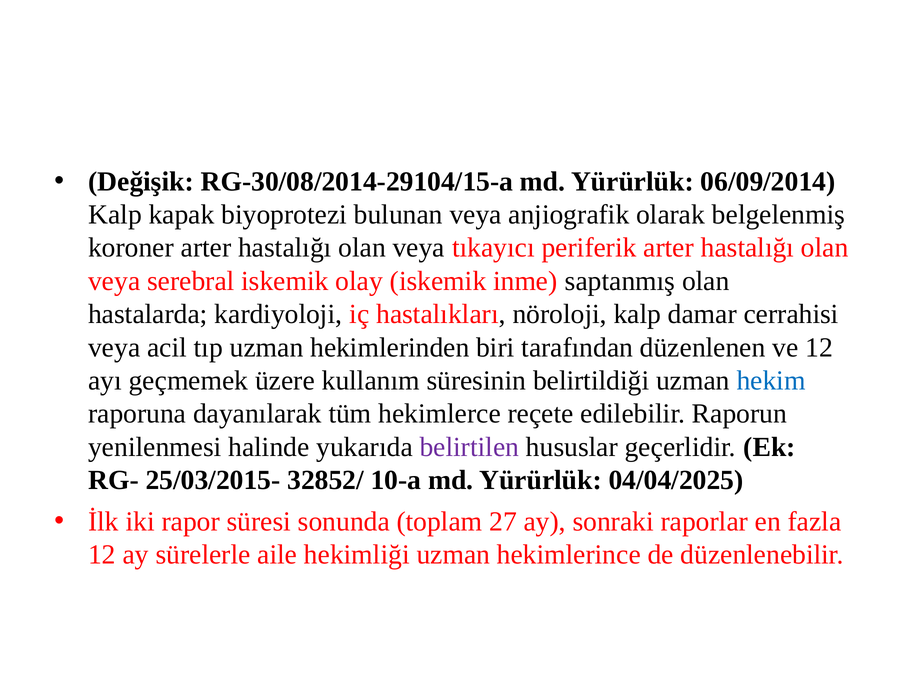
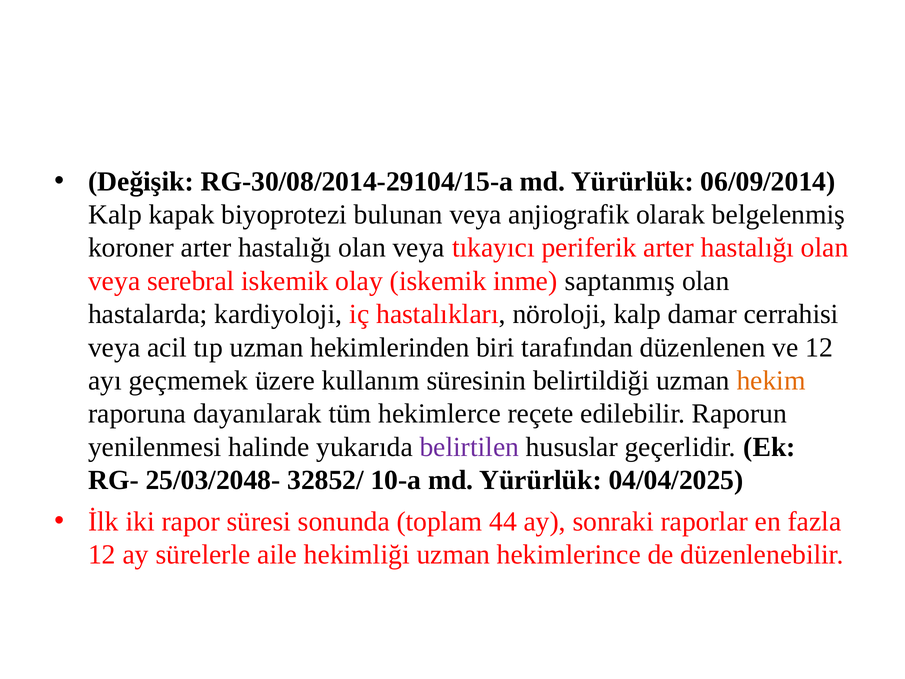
hekim colour: blue -> orange (771, 380)
25/03/2015-: 25/03/2015- -> 25/03/2048- (213, 480)
27: 27 -> 44 (503, 521)
